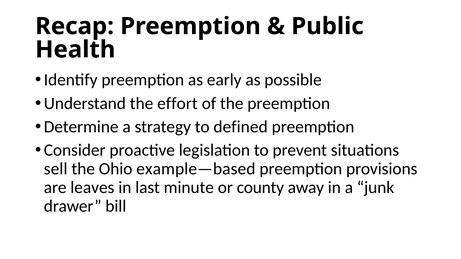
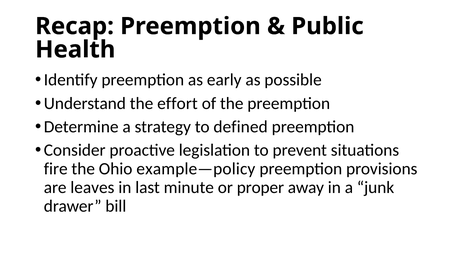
sell: sell -> fire (56, 169)
example—based: example—based -> example—policy (196, 169)
county: county -> proper (260, 188)
